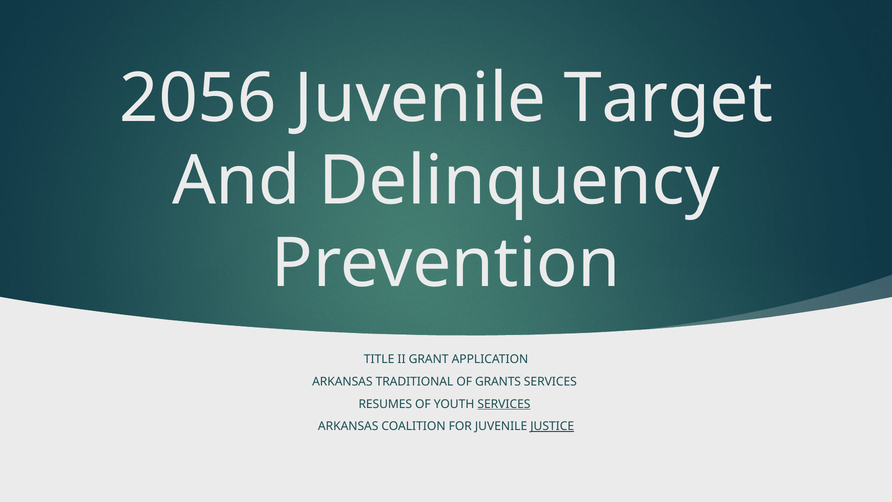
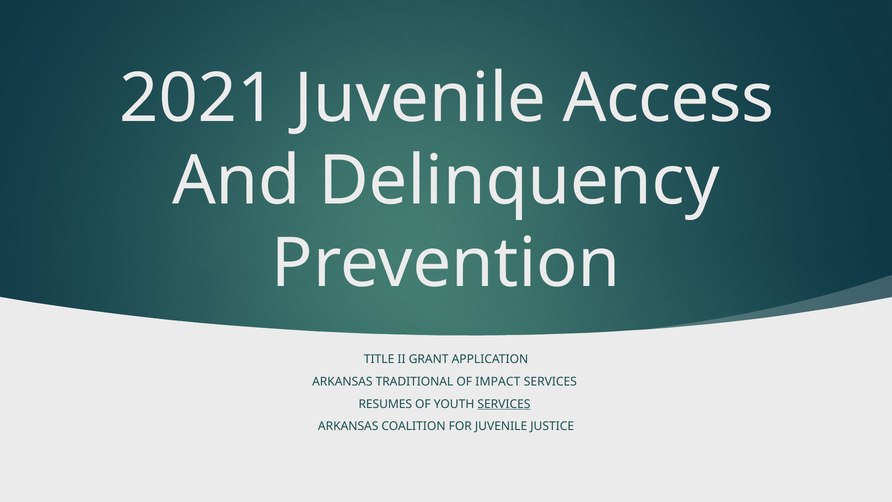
2056: 2056 -> 2021 (198, 99)
Target: Target -> Access (669, 99)
GRANTS: GRANTS -> IMPACT (498, 382)
JUSTICE underline: present -> none (552, 426)
